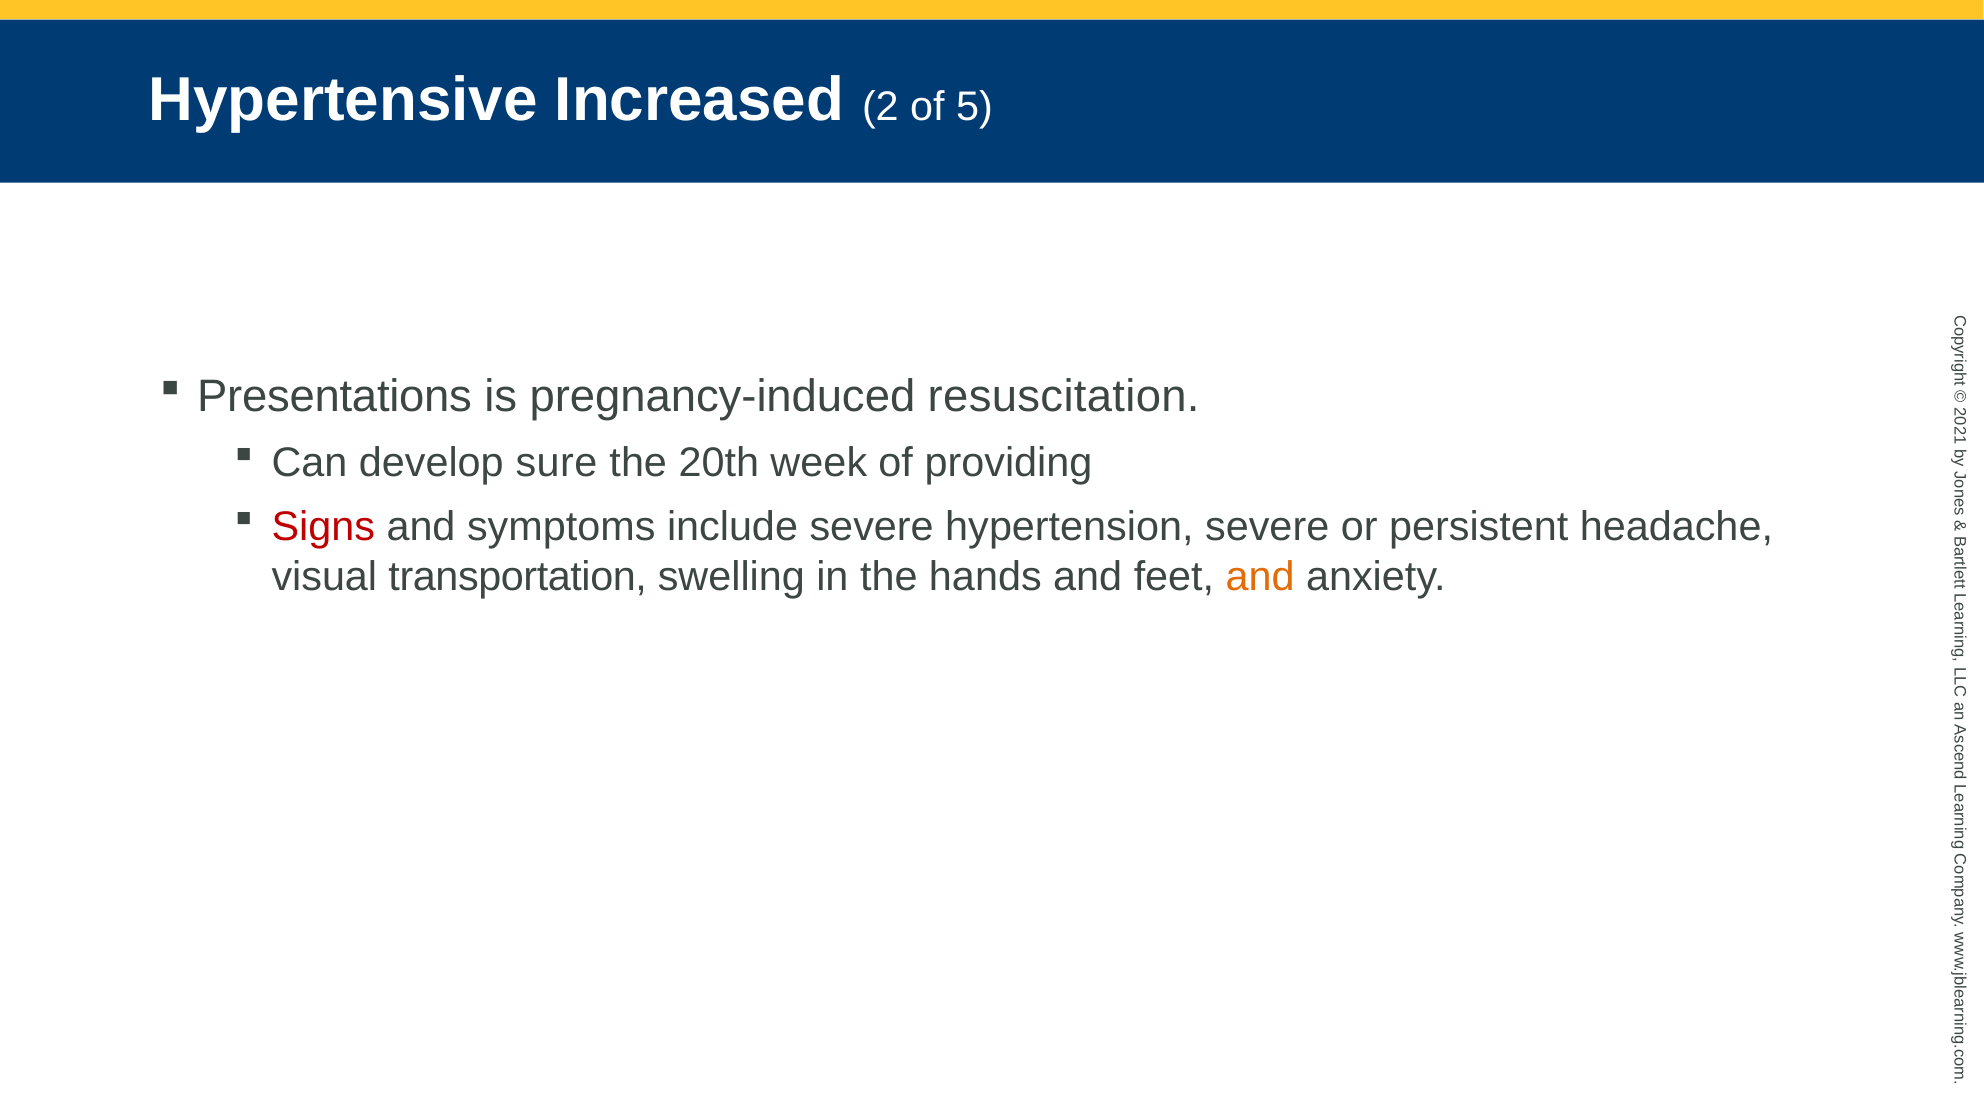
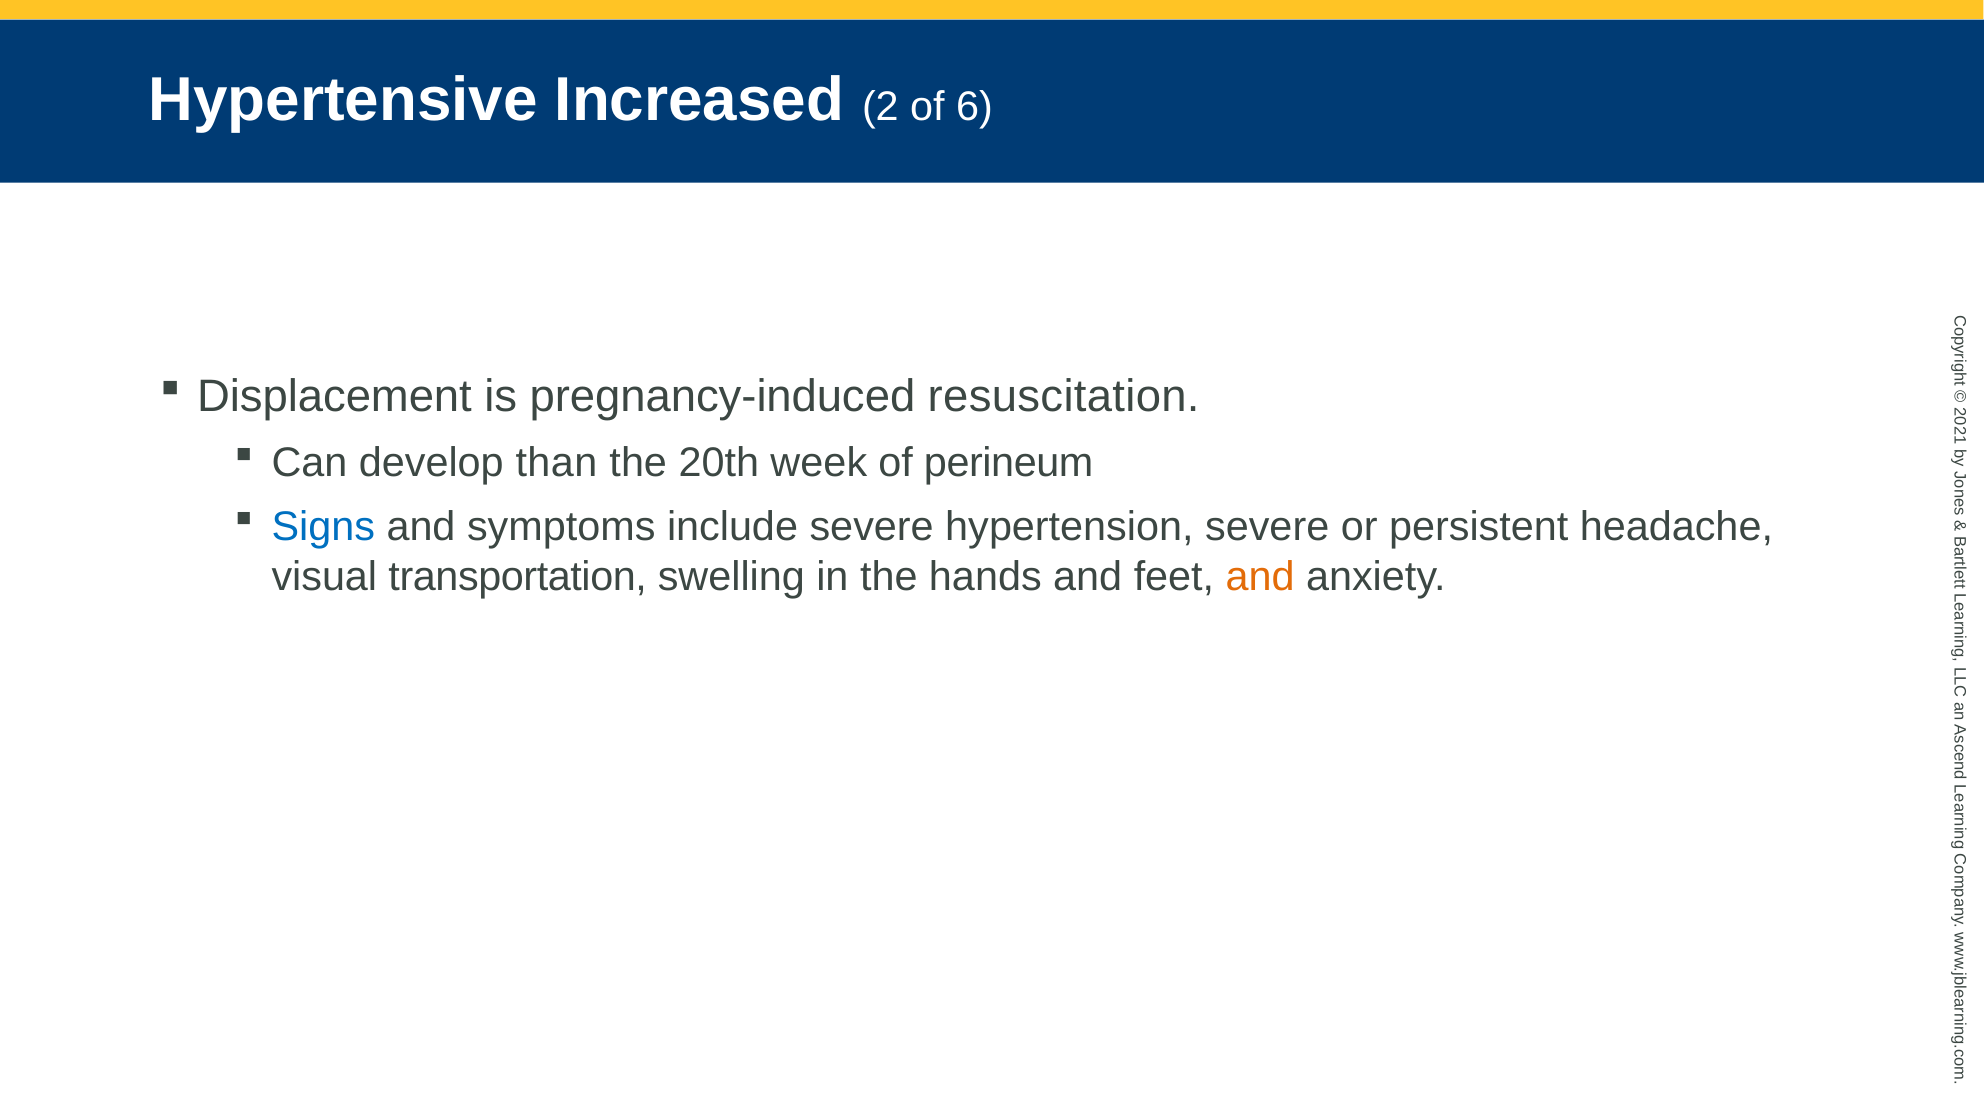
5: 5 -> 6 (975, 107)
Presentations: Presentations -> Displacement (334, 396)
sure: sure -> than (556, 463)
providing: providing -> perineum (1009, 463)
Signs colour: red -> blue (323, 527)
